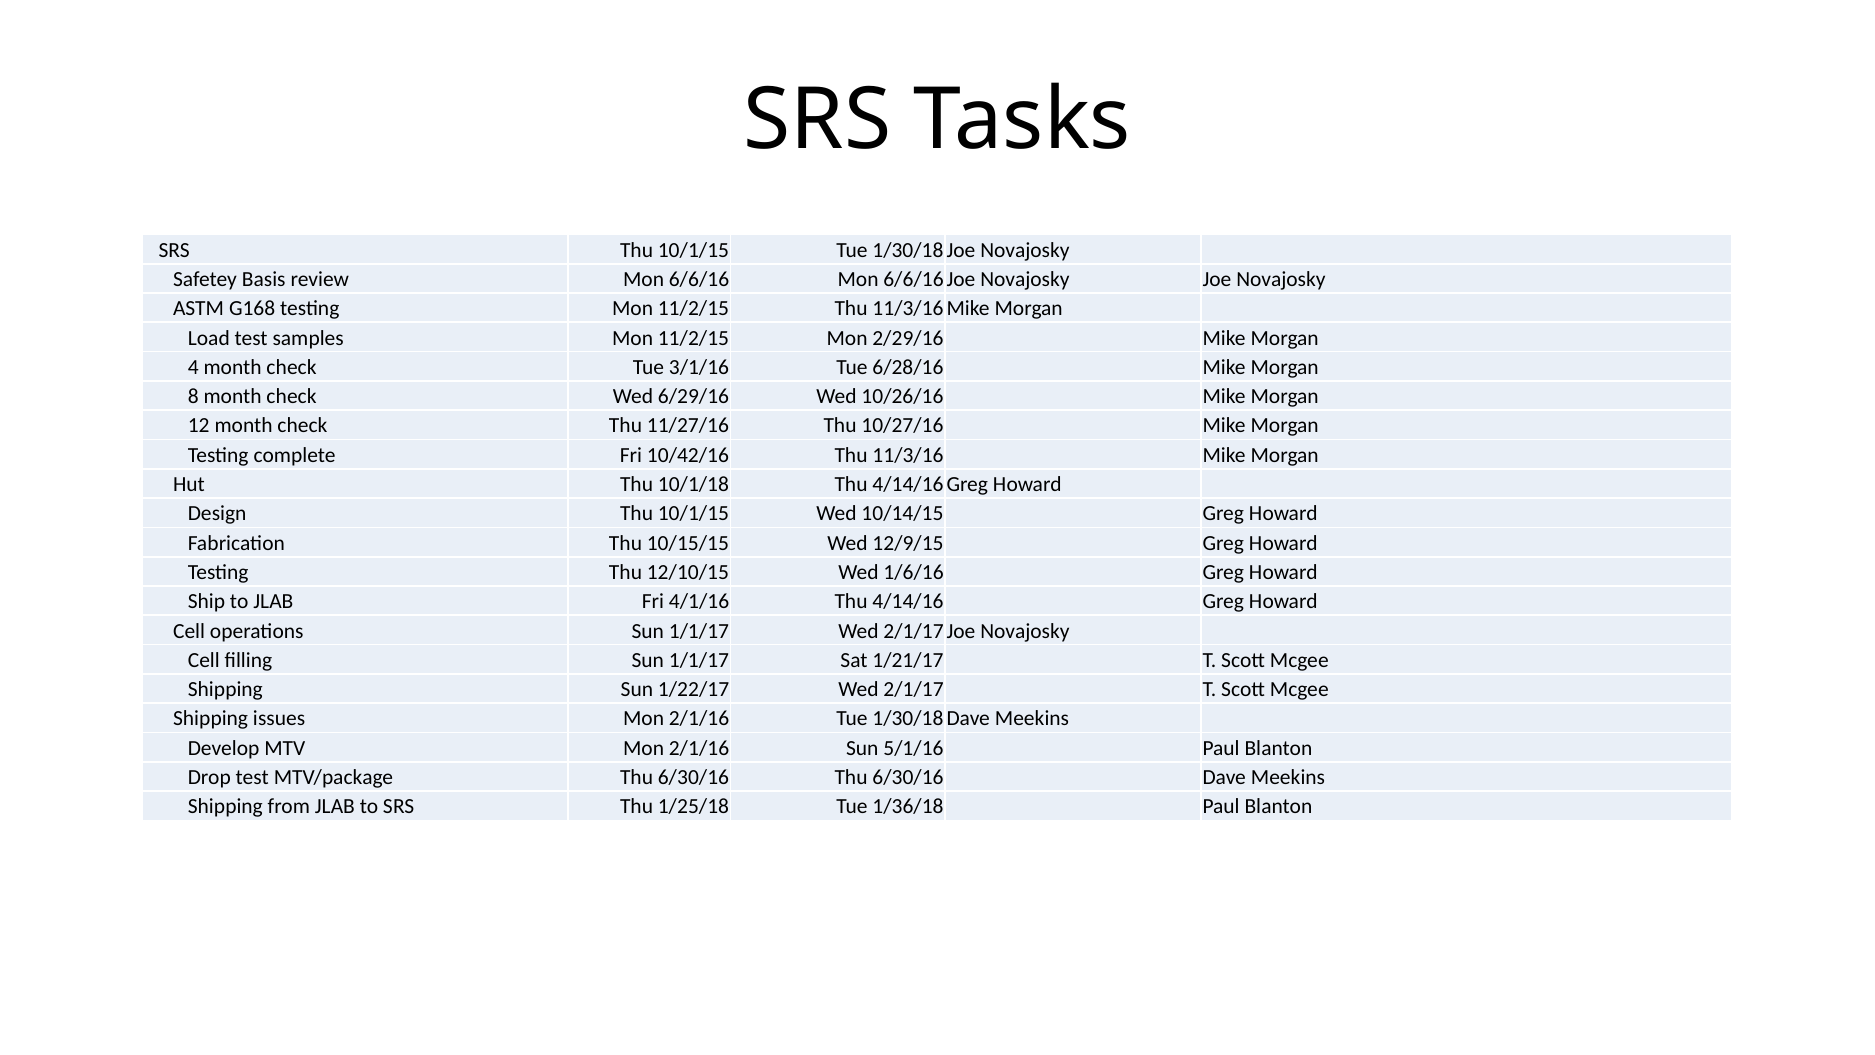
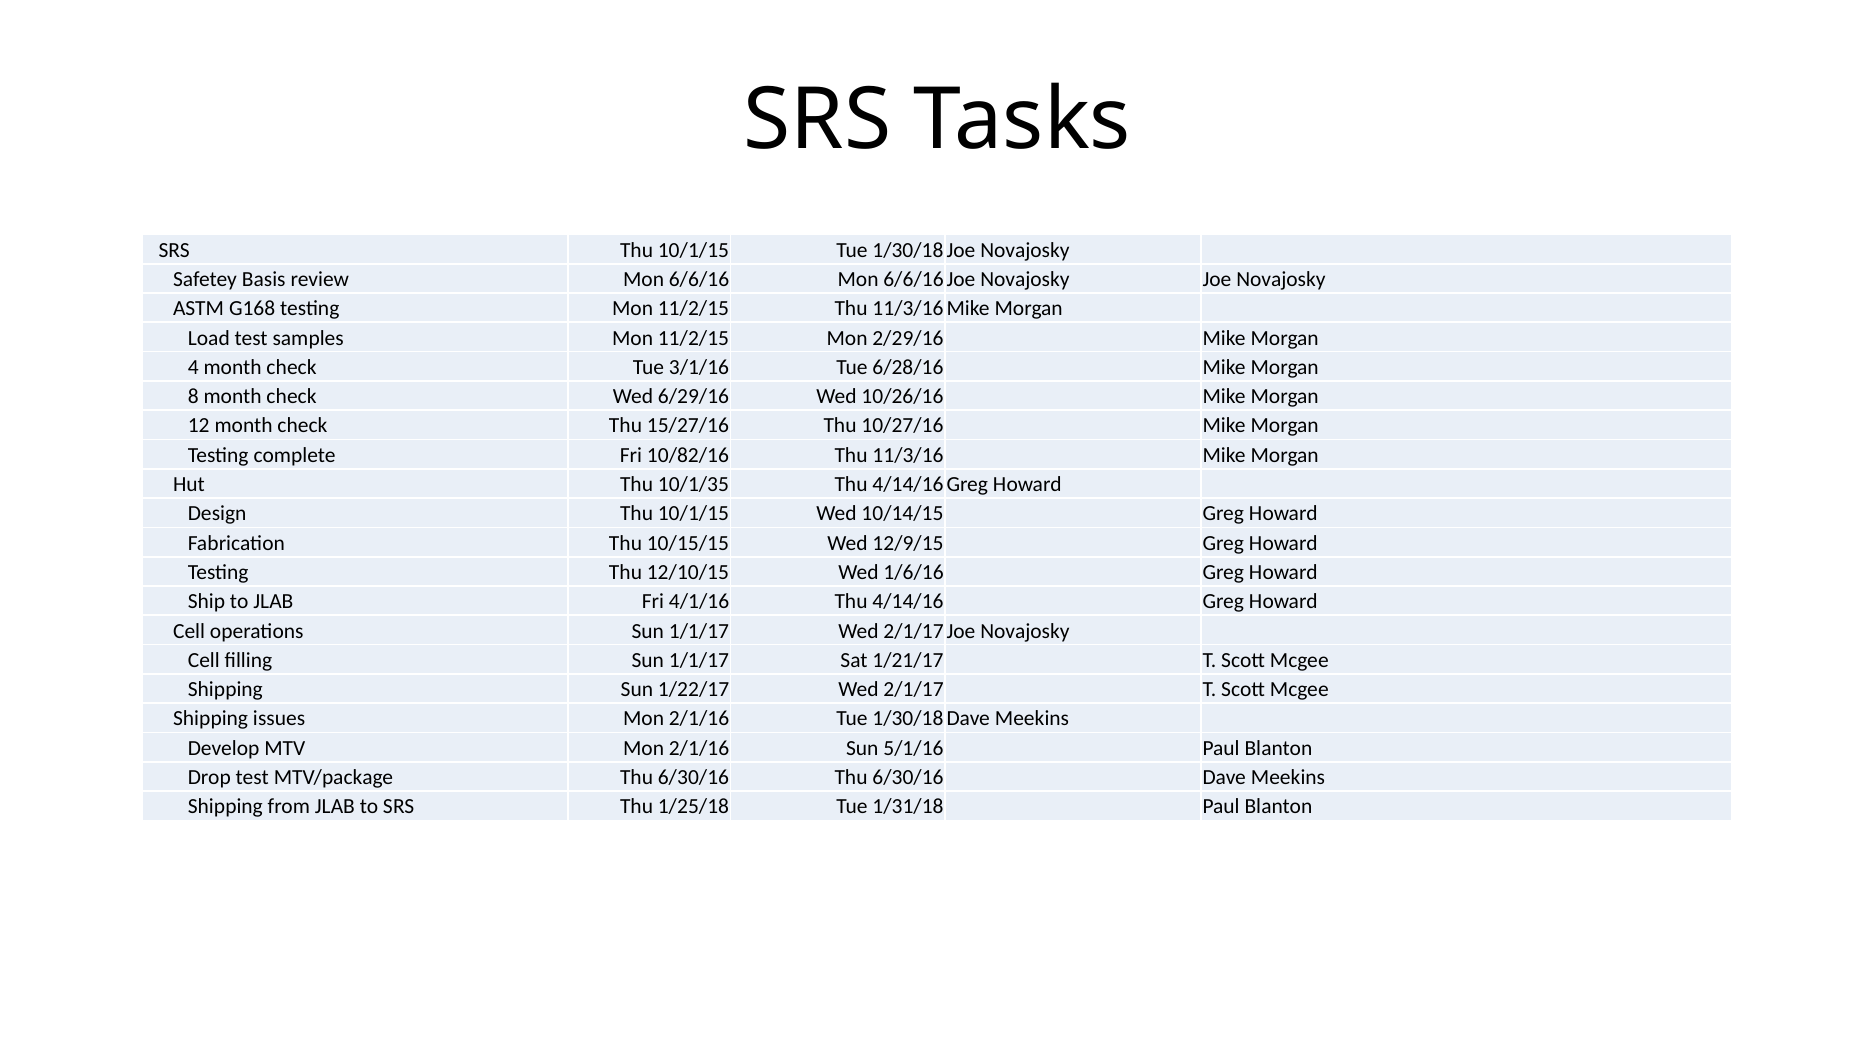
11/27/16: 11/27/16 -> 15/27/16 (688, 426)
10/42/16: 10/42/16 -> 10/82/16 (688, 455)
10/1/18: 10/1/18 -> 10/1/35 (693, 484)
1/36/18: 1/36/18 -> 1/31/18 (908, 806)
